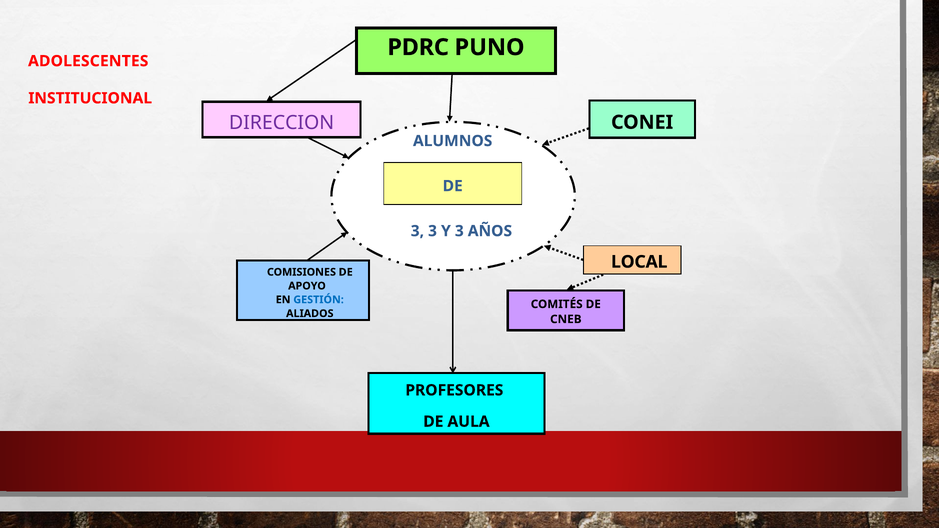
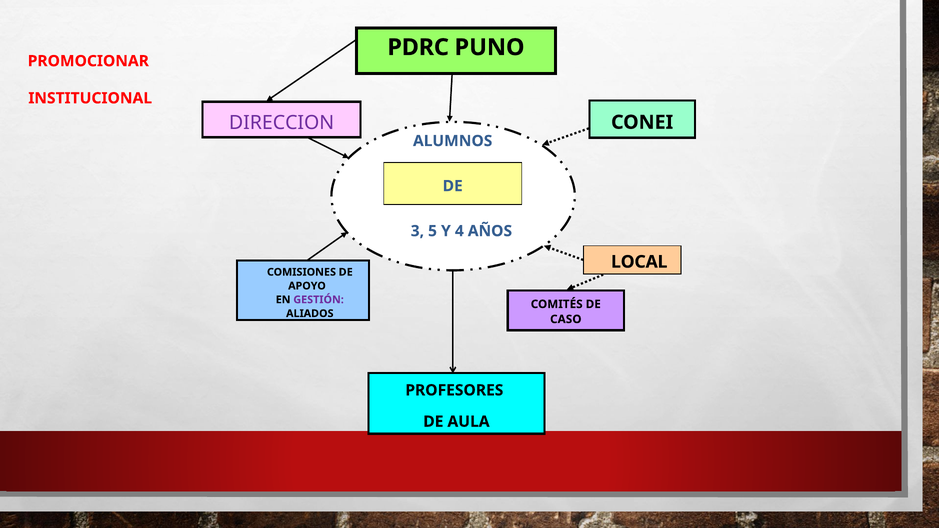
ADOLESCENTES: ADOLESCENTES -> PROMOCIONAR (88, 61)
3 3: 3 -> 5 (433, 231)
Y 3: 3 -> 4 (459, 231)
GESTIÓN colour: blue -> purple (319, 300)
CNEB: CNEB -> CASO (566, 319)
